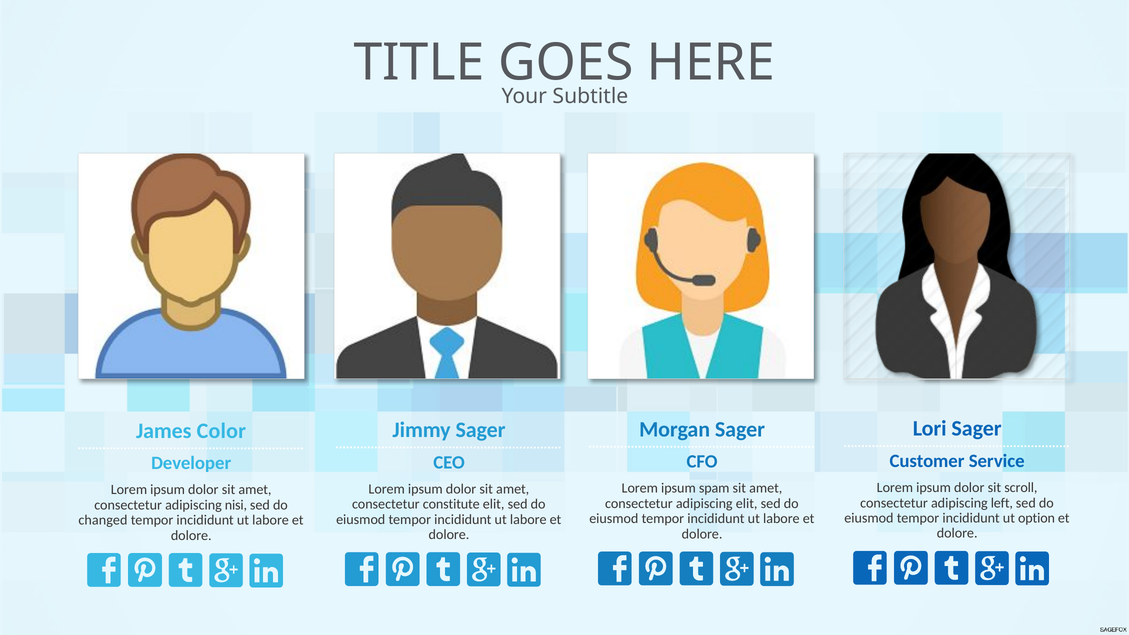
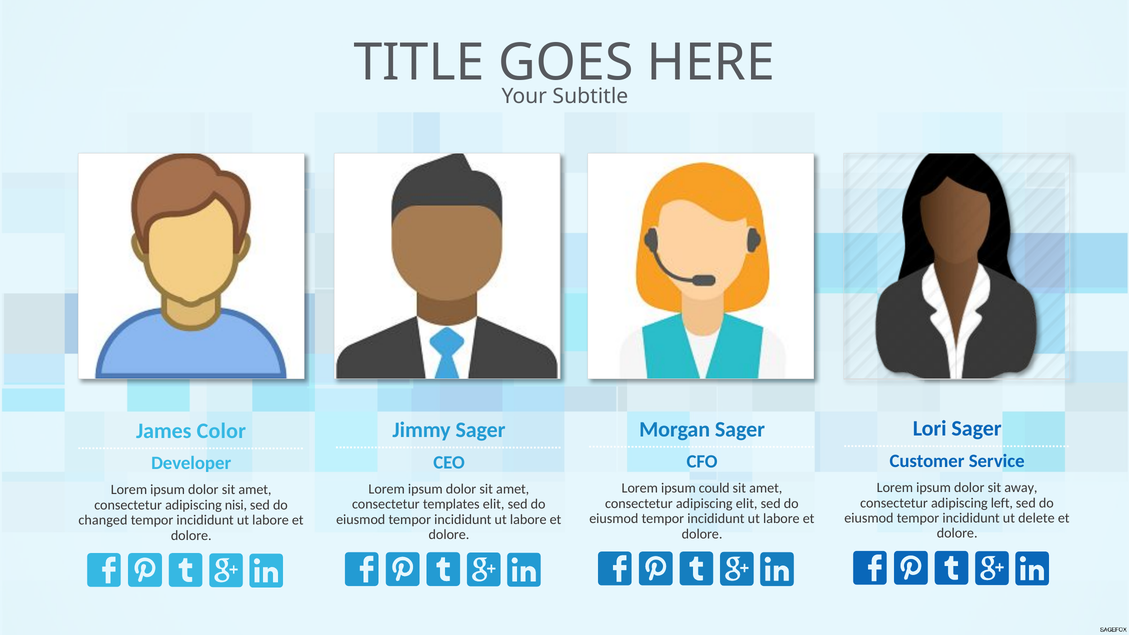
scroll: scroll -> away (1021, 488)
spam: spam -> could (714, 488)
constitute: constitute -> templates (451, 504)
option: option -> delete (1036, 518)
